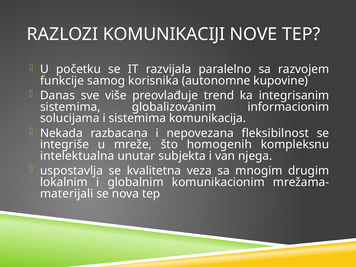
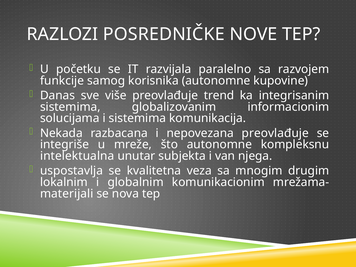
KOMUNIKACIJI: KOMUNIKACIJI -> POSREDNIČKE (164, 34)
nepovezana fleksibilnost: fleksibilnost -> preovlađuje (275, 133)
što homogenih: homogenih -> autonomne (219, 145)
